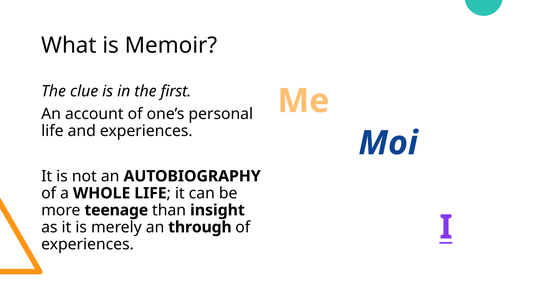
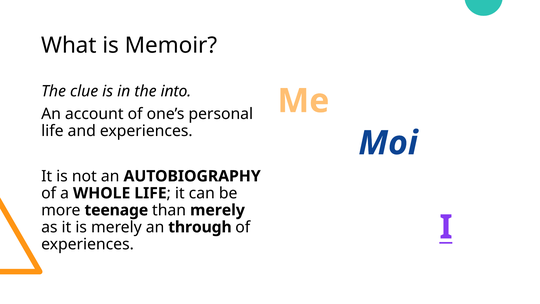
first: first -> into (176, 91)
than insight: insight -> merely (217, 210)
